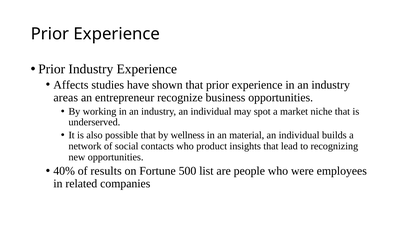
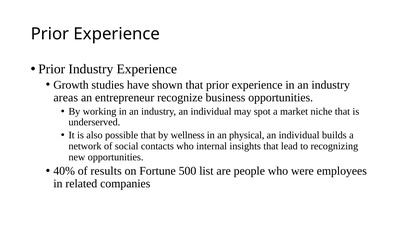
Affects: Affects -> Growth (71, 85)
material: material -> physical (247, 135)
product: product -> internal (212, 146)
